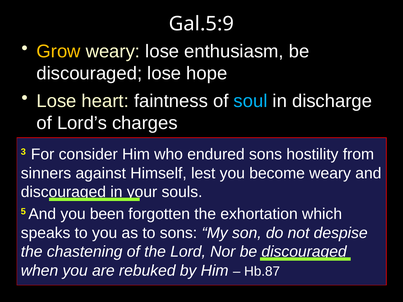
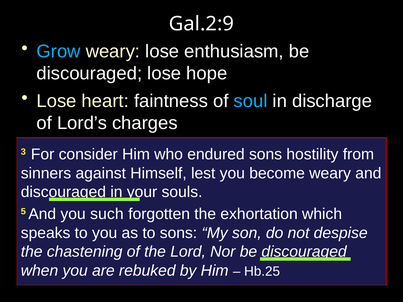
Gal.5:9: Gal.5:9 -> Gal.2:9 (201, 24)
Grow colour: yellow -> light blue (59, 51)
been: been -> such (107, 214)
Hb.87: Hb.87 -> Hb.25 (262, 272)
